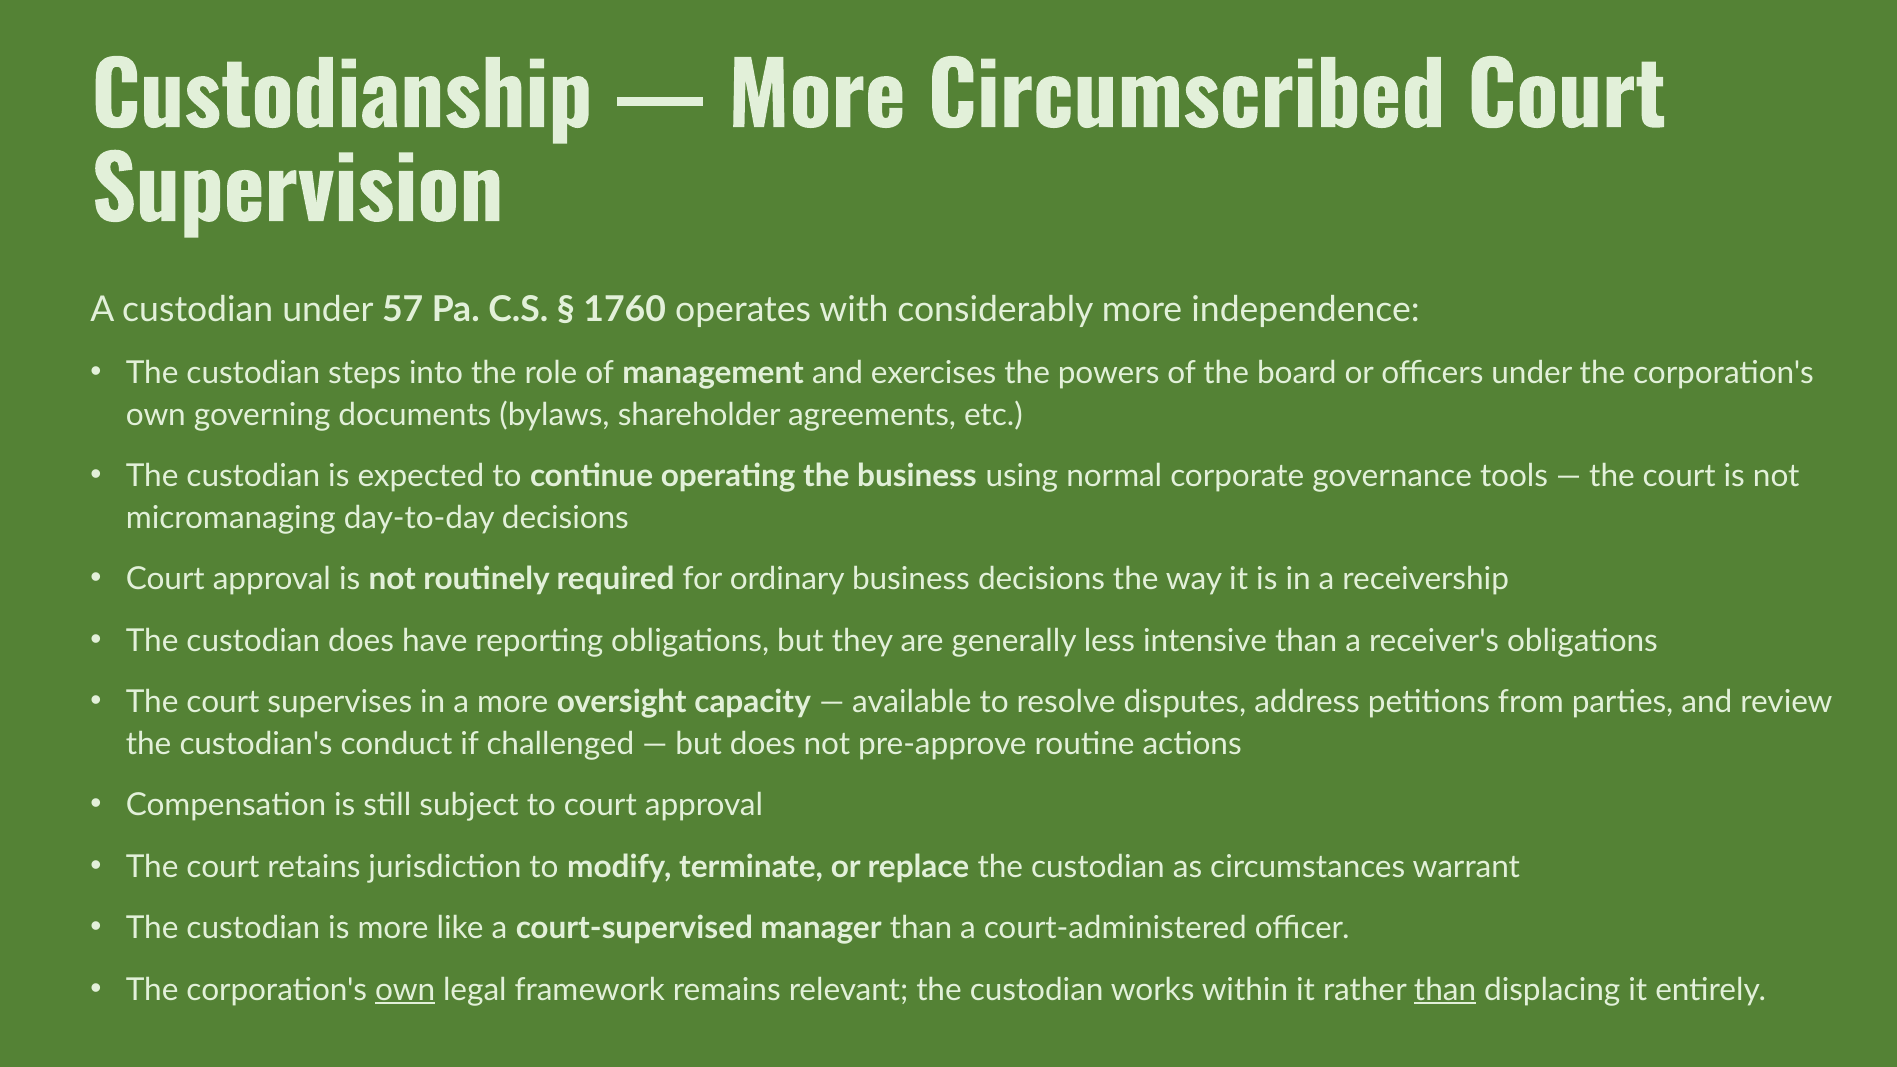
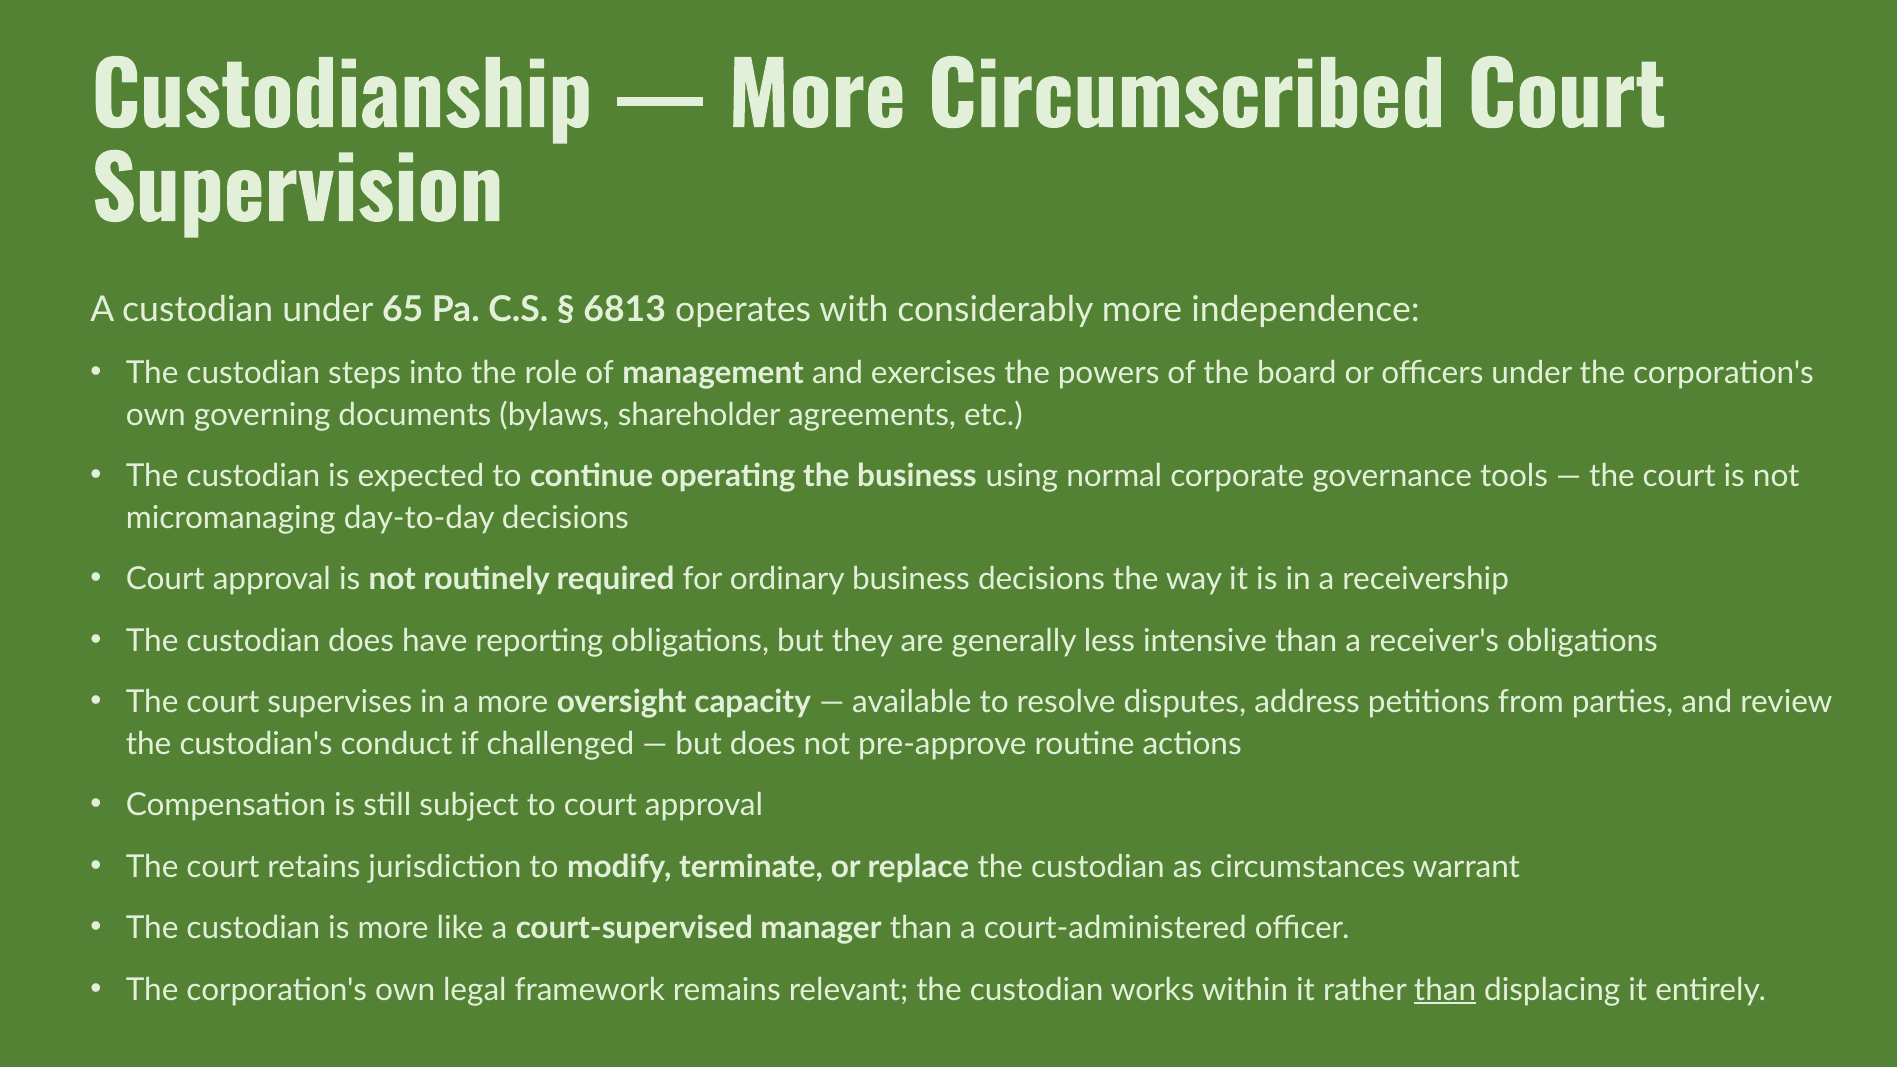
57: 57 -> 65 (403, 310)
1760: 1760 -> 6813 (625, 310)
own underline: present -> none (405, 990)
